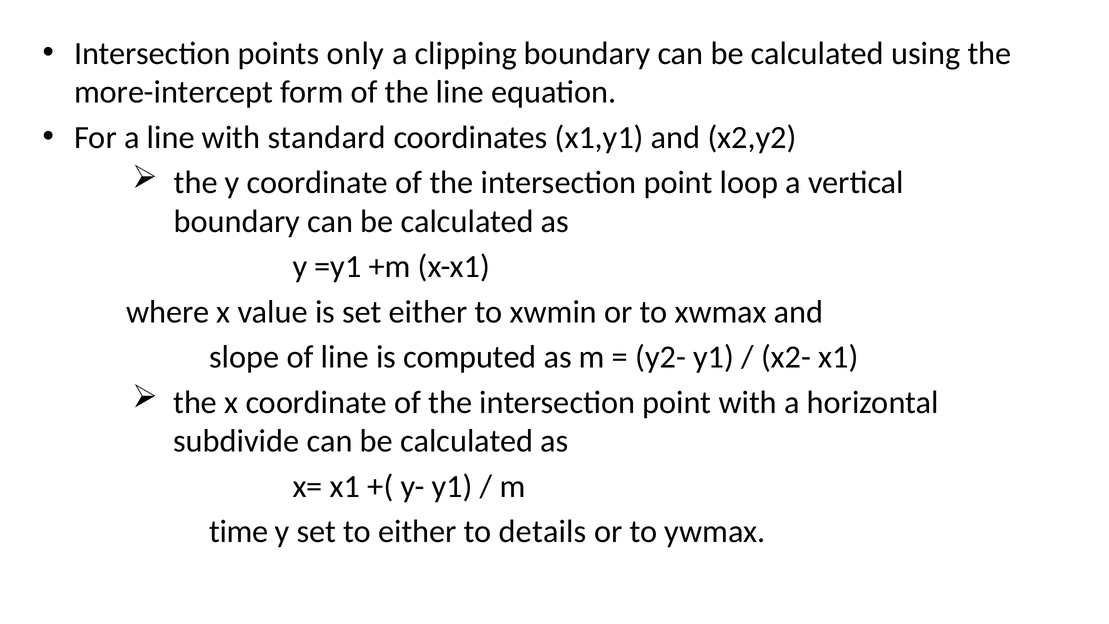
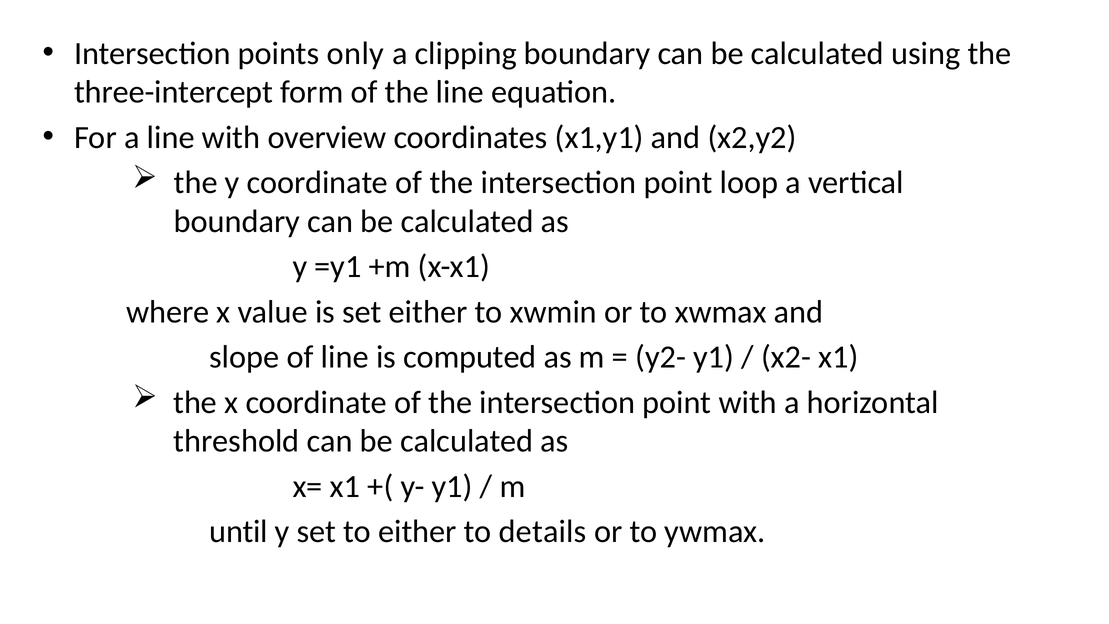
more-intercept: more-intercept -> three-intercept (174, 92)
standard: standard -> overview (327, 137)
subdivide: subdivide -> threshold (236, 441)
time: time -> until (239, 531)
